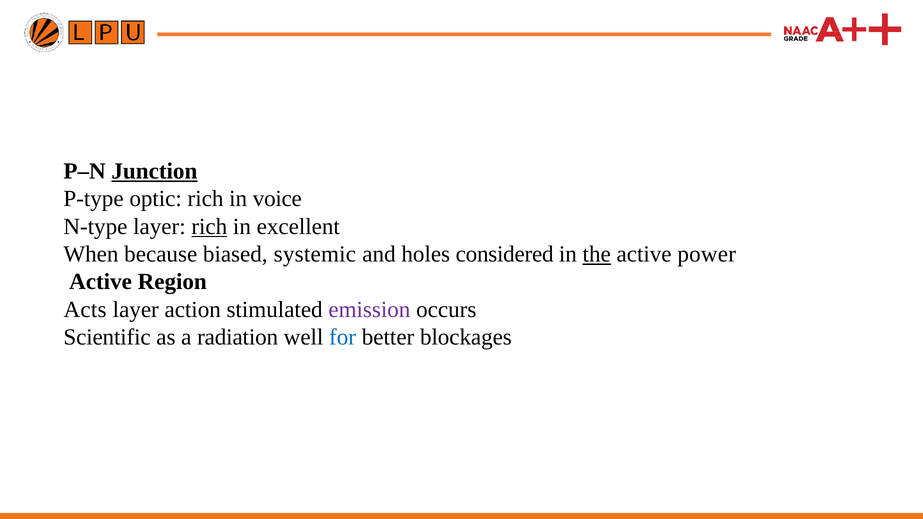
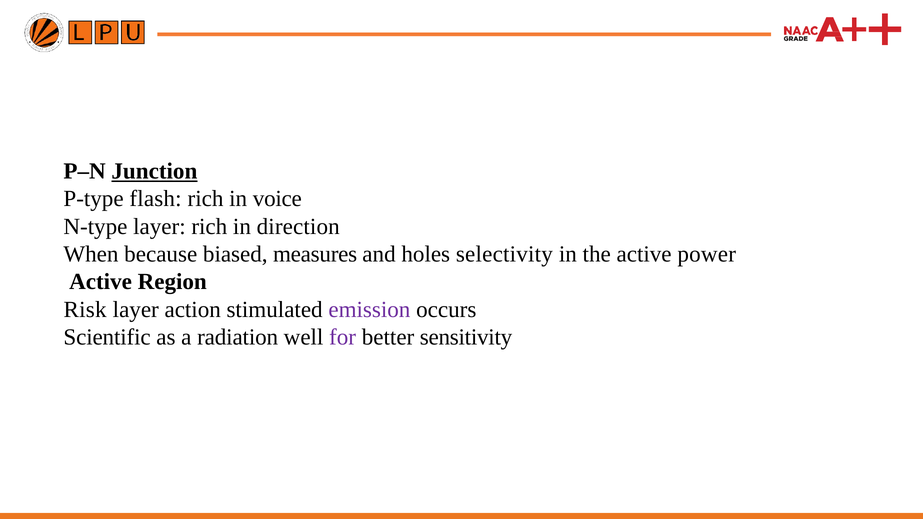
optic: optic -> flash (156, 199)
rich underline: present -> none (209, 227)
excellent: excellent -> direction (298, 227)
systemic: systemic -> measures (315, 254)
considered: considered -> selectivity (504, 254)
the underline: present -> none (597, 254)
Acts: Acts -> Risk (85, 310)
for colour: blue -> purple (343, 337)
blockages: blockages -> sensitivity (466, 337)
